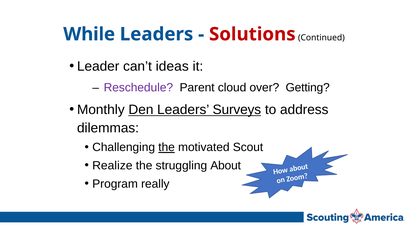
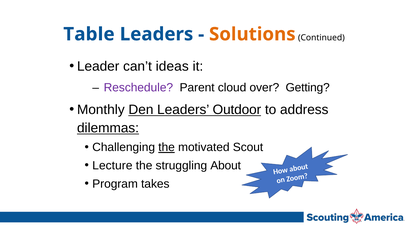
While: While -> Table (89, 34)
Solutions colour: red -> orange (252, 34)
Surveys: Surveys -> Outdoor (237, 110)
dilemmas underline: none -> present (108, 128)
Realize: Realize -> Lecture (112, 166)
really: really -> takes (155, 184)
